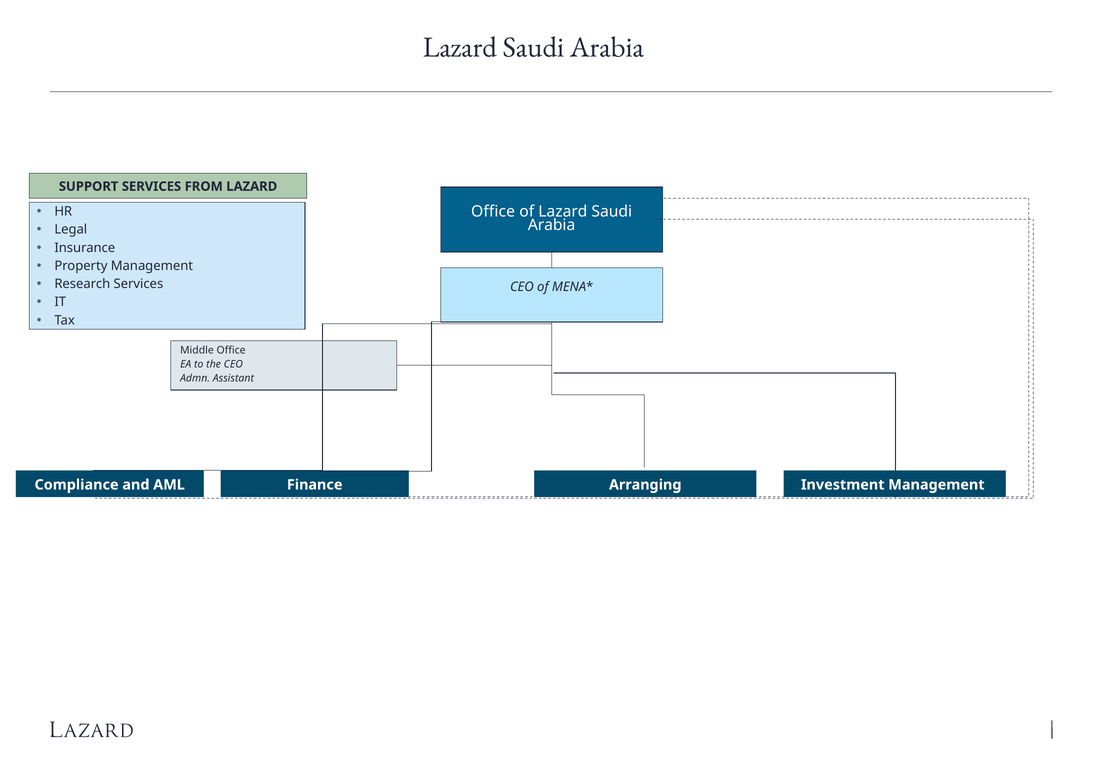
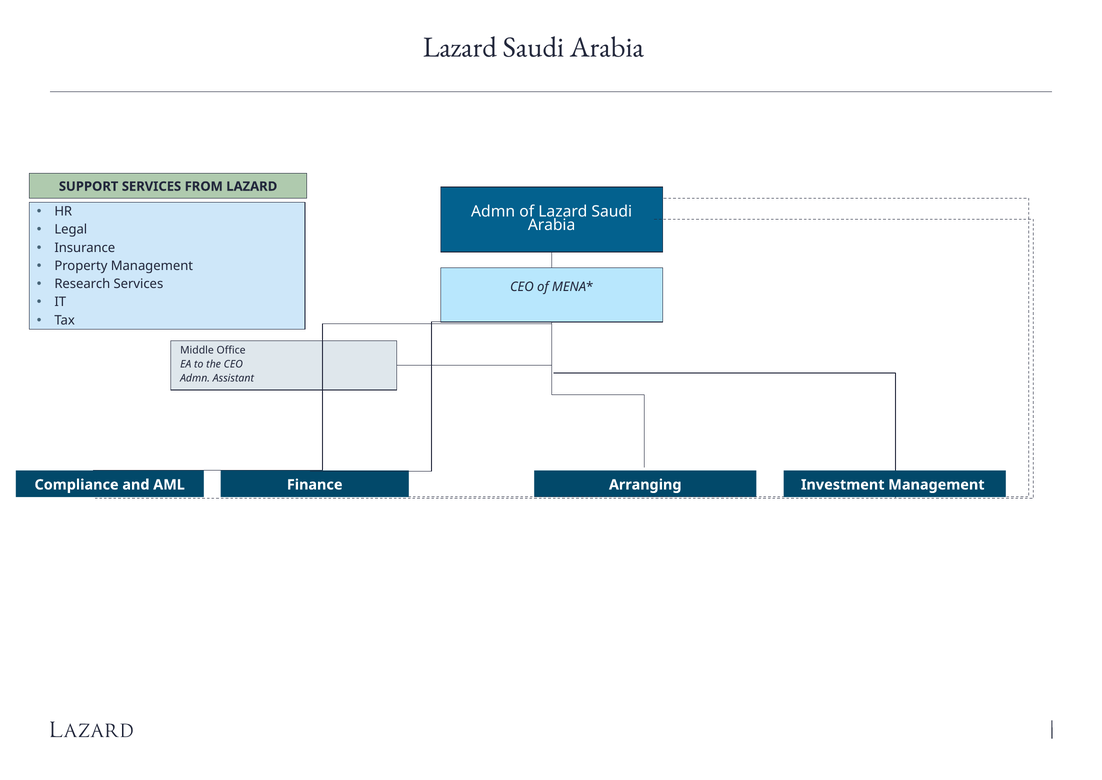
Office: Office -> Admn (493, 211)
